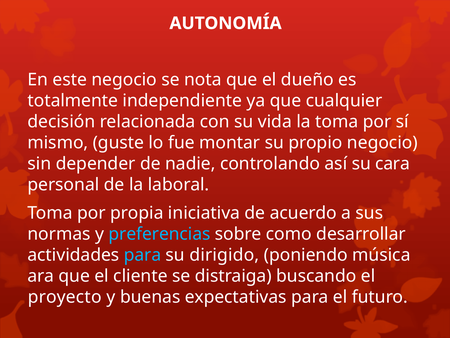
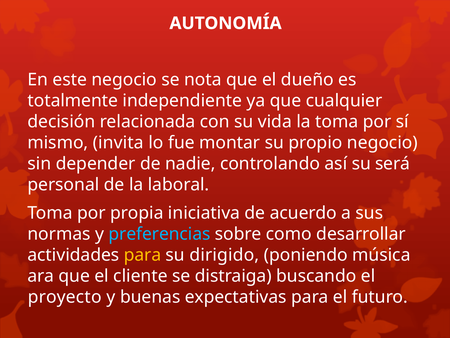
guste: guste -> invita (118, 143)
cara: cara -> será (392, 163)
para colour: light blue -> yellow (143, 255)
